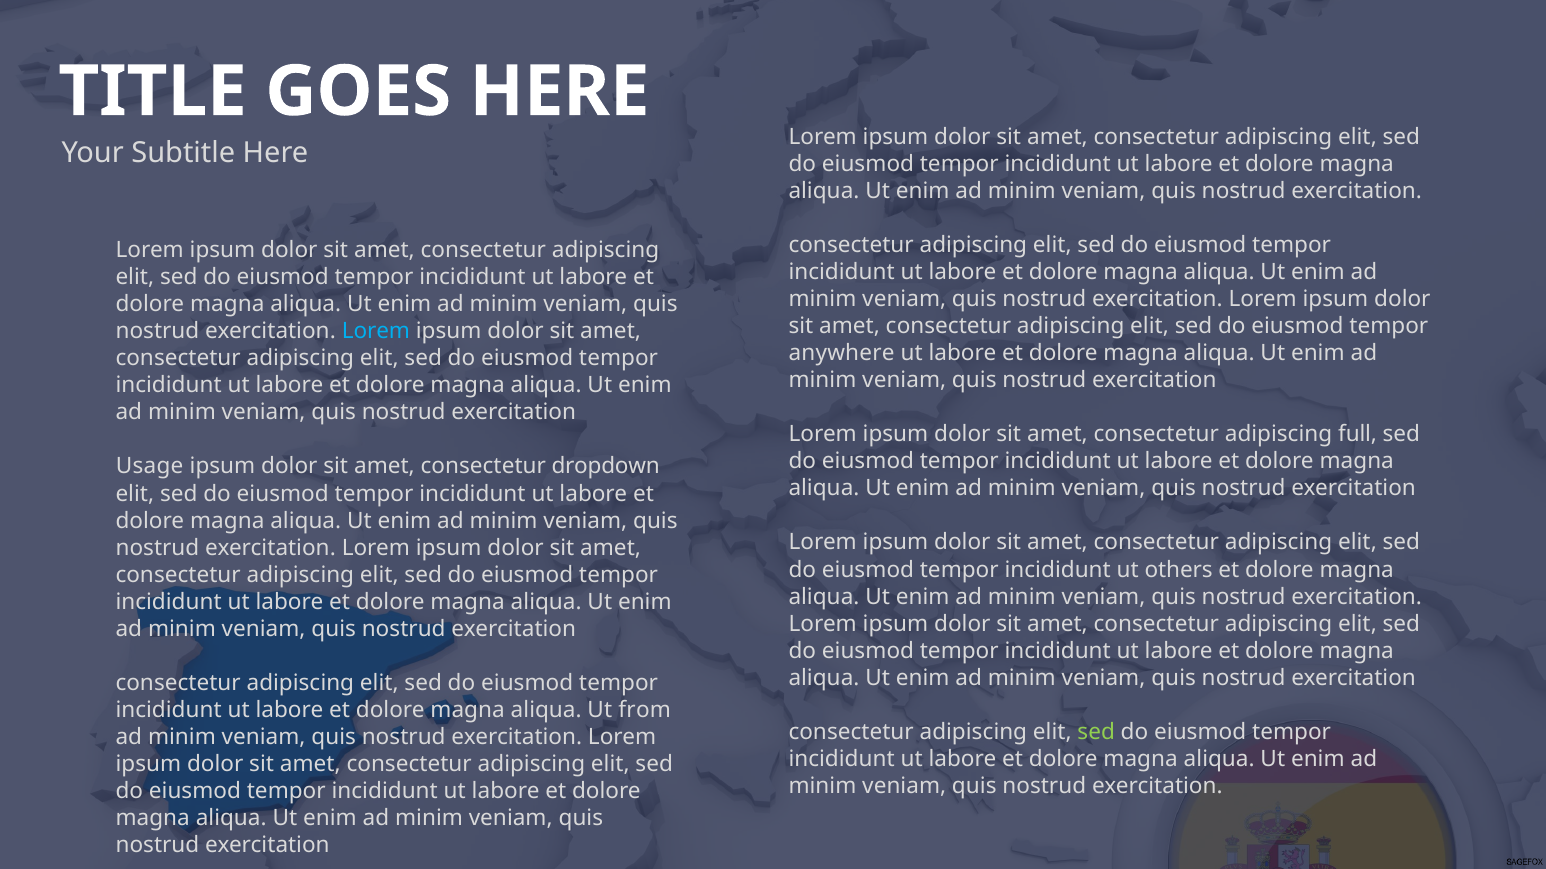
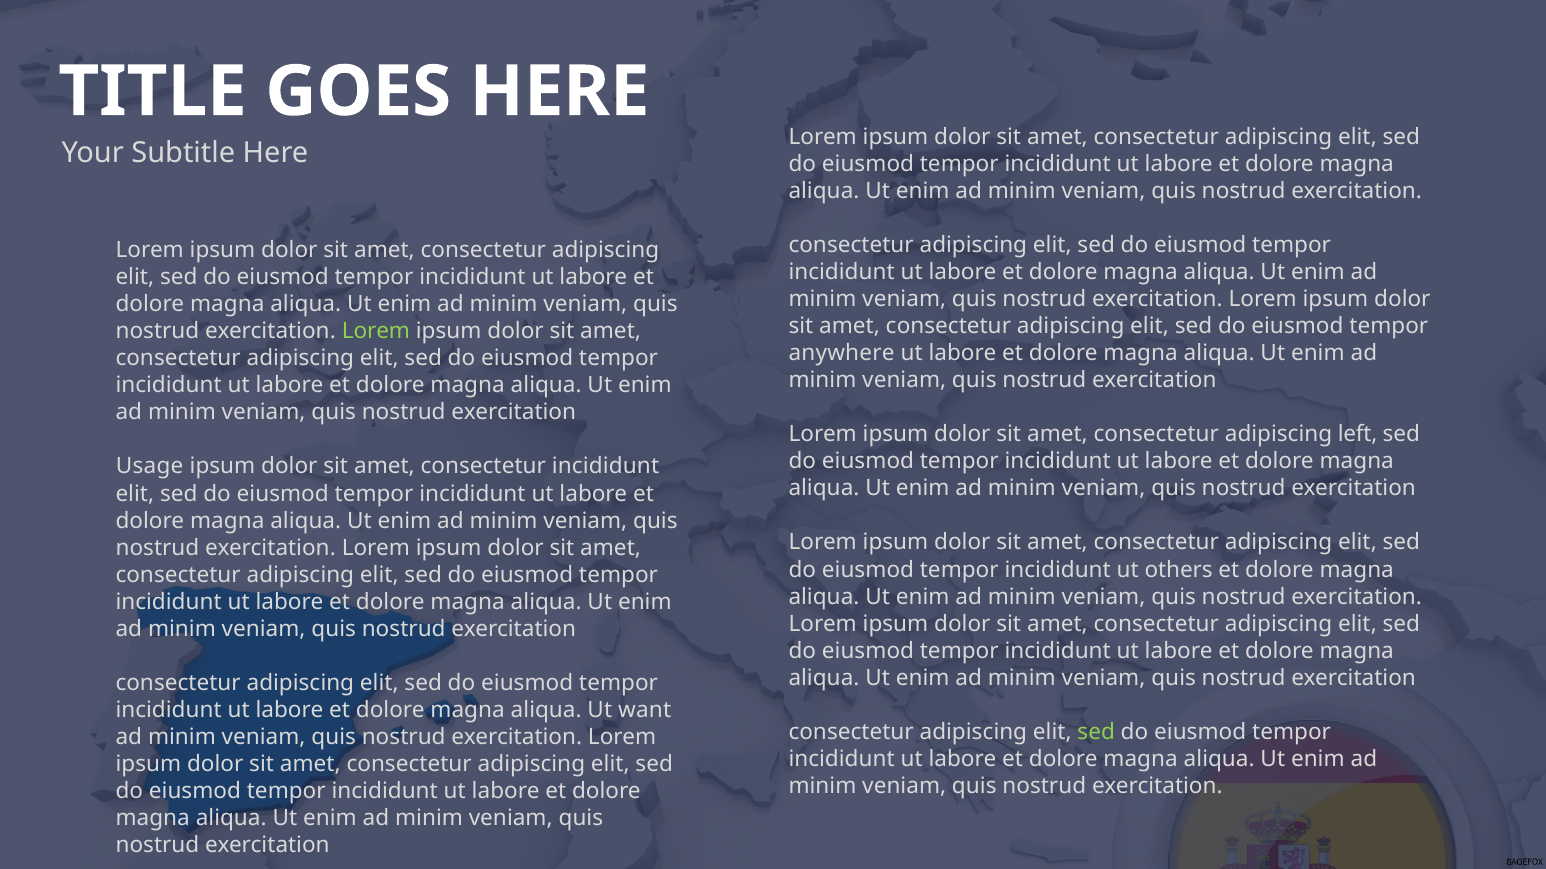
Lorem colour: light blue -> light green (376, 332)
full: full -> left (1358, 435)
consectetur dropdown: dropdown -> incididunt (605, 467)
from: from -> want (645, 710)
